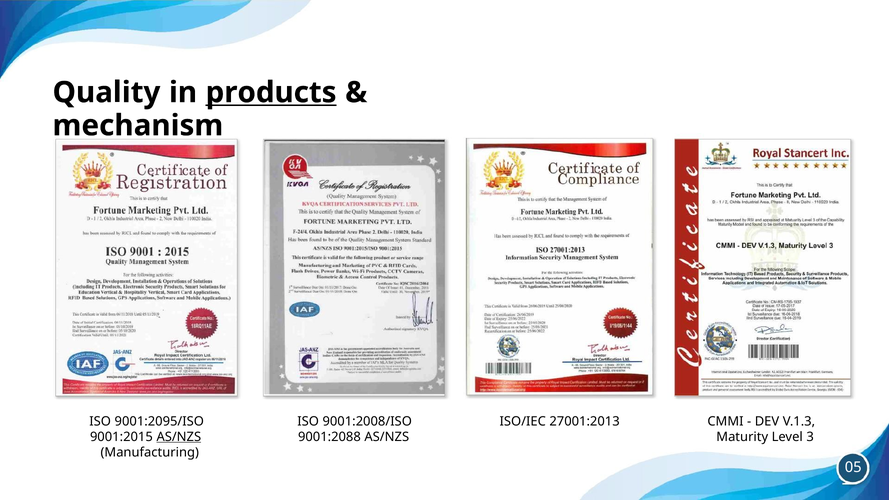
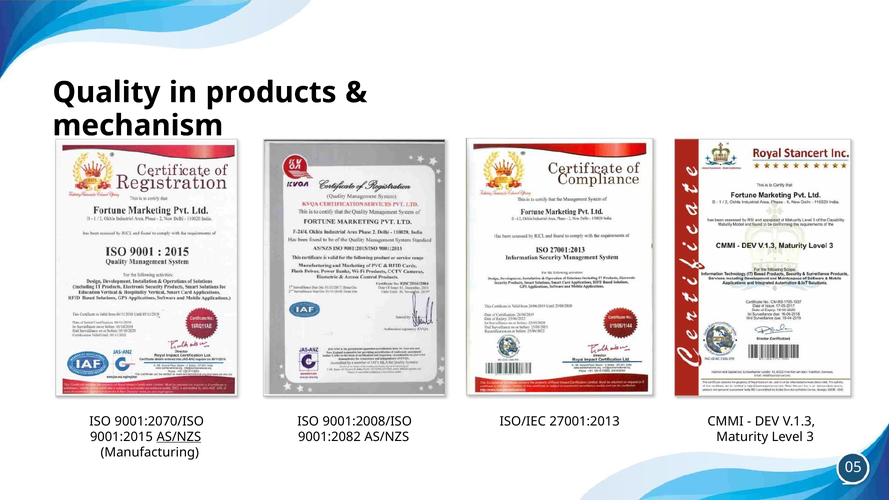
products underline: present -> none (271, 92)
9001:2095/ISO: 9001:2095/ISO -> 9001:2070/ISO (159, 422)
9001:2088: 9001:2088 -> 9001:2082 (329, 437)
